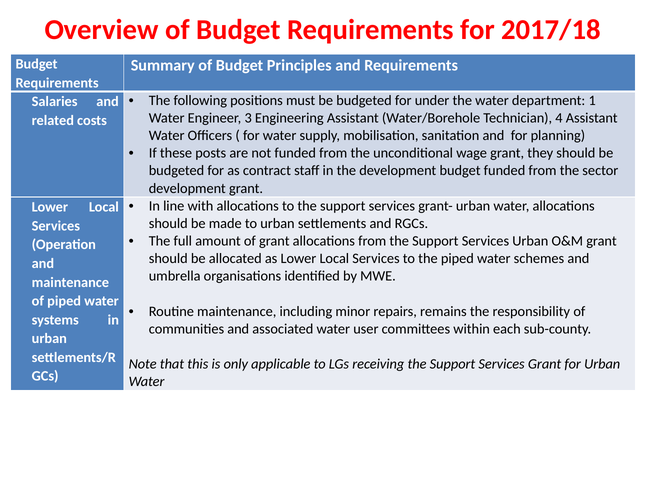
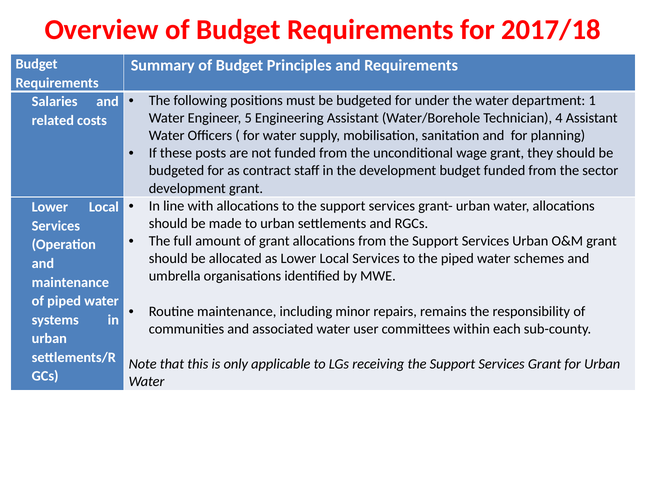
3: 3 -> 5 (248, 118)
